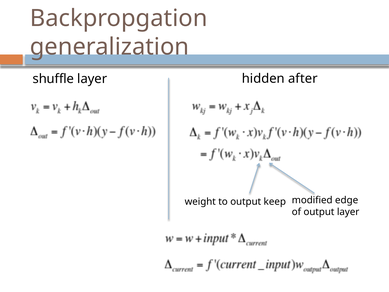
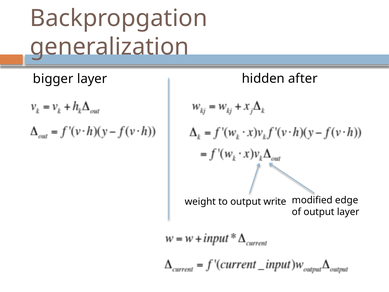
shuffle: shuffle -> bigger (53, 79)
keep: keep -> write (275, 201)
